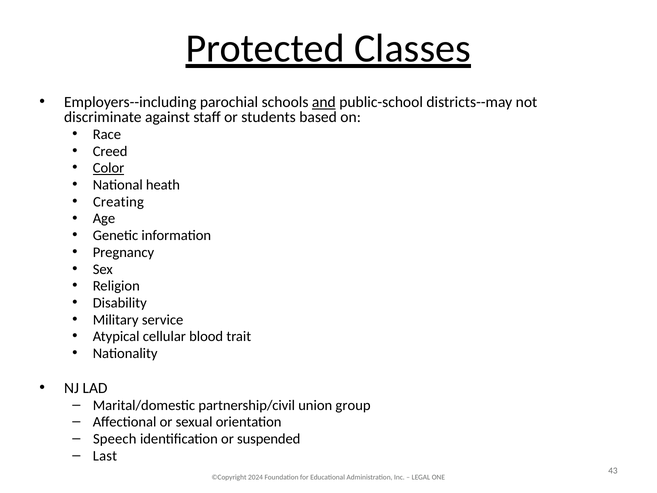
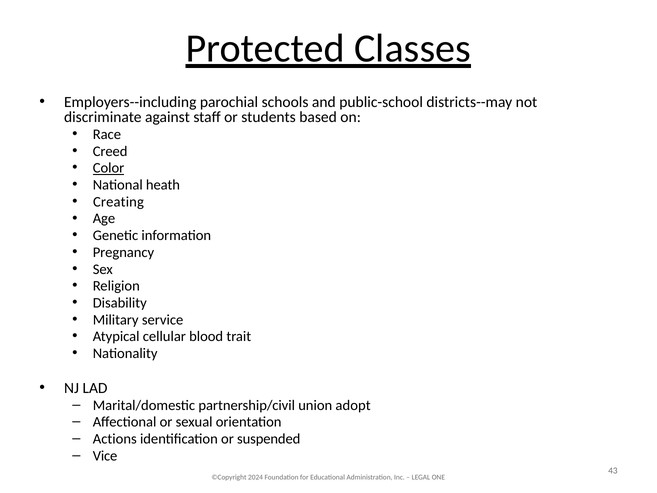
and underline: present -> none (324, 102)
group: group -> adopt (353, 405)
Speech: Speech -> Actions (115, 439)
Last: Last -> Vice (105, 456)
